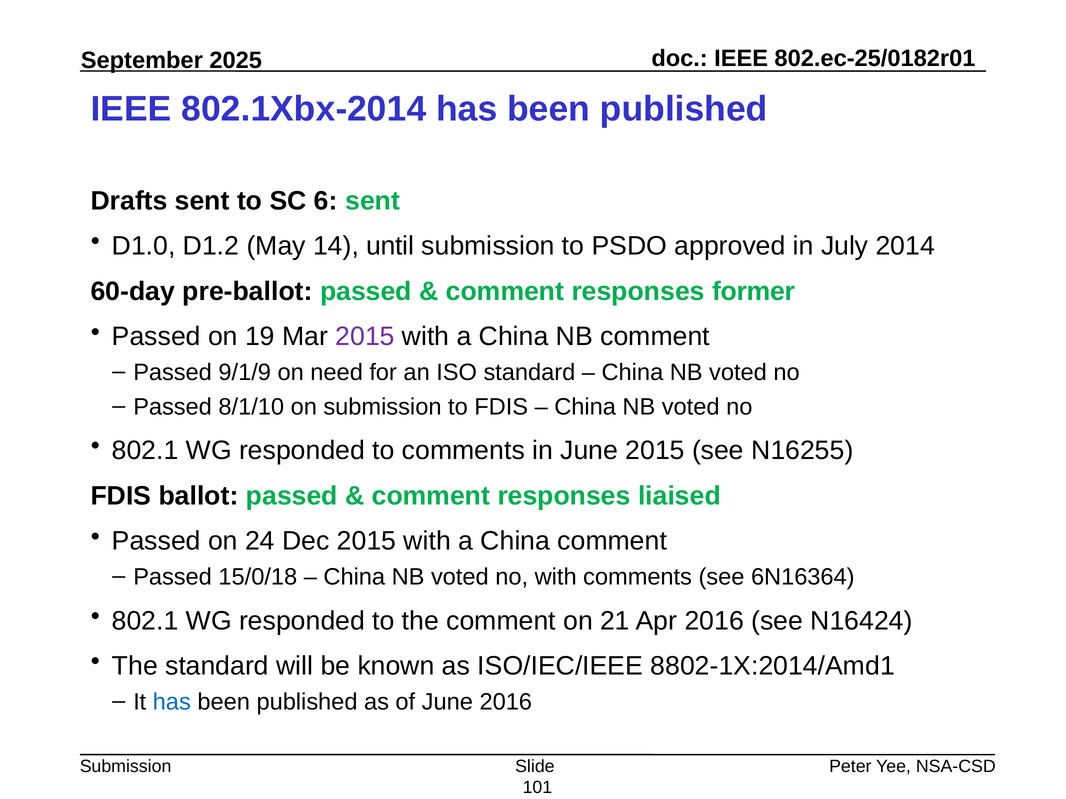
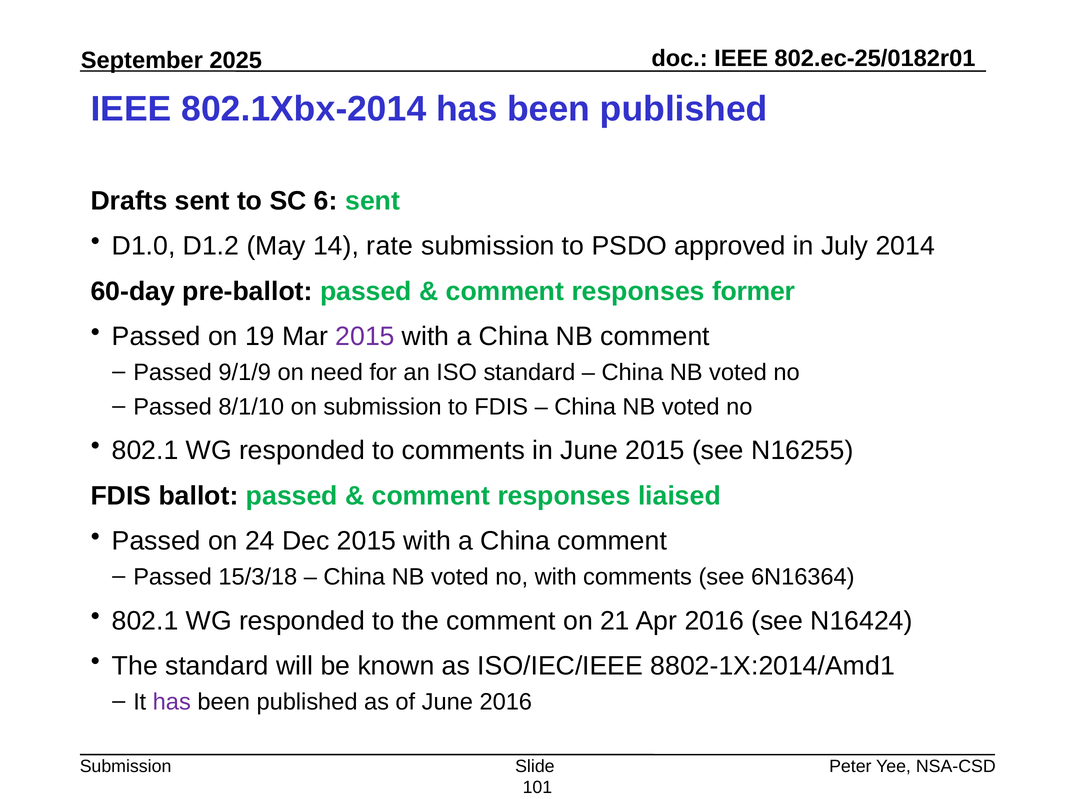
until: until -> rate (390, 246)
15/0/18: 15/0/18 -> 15/3/18 (258, 577)
has colour: blue -> purple (172, 702)
